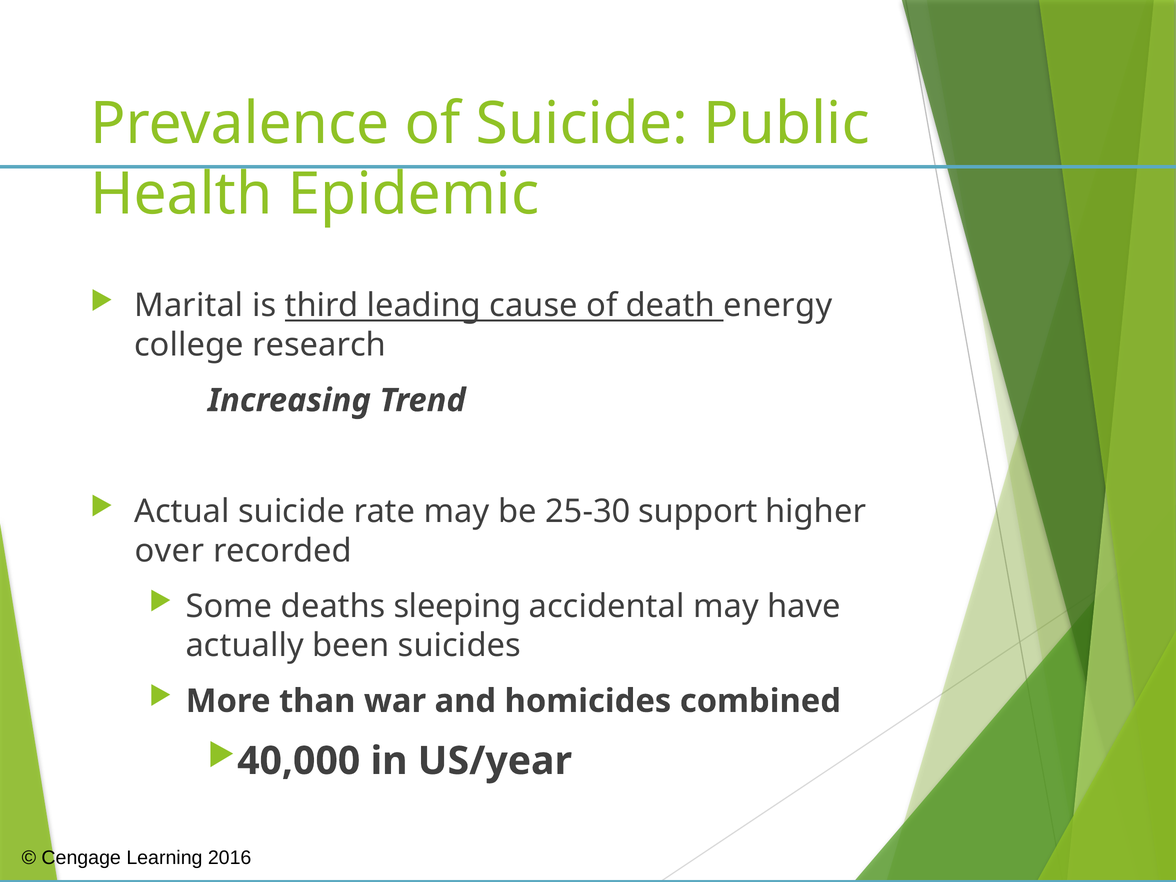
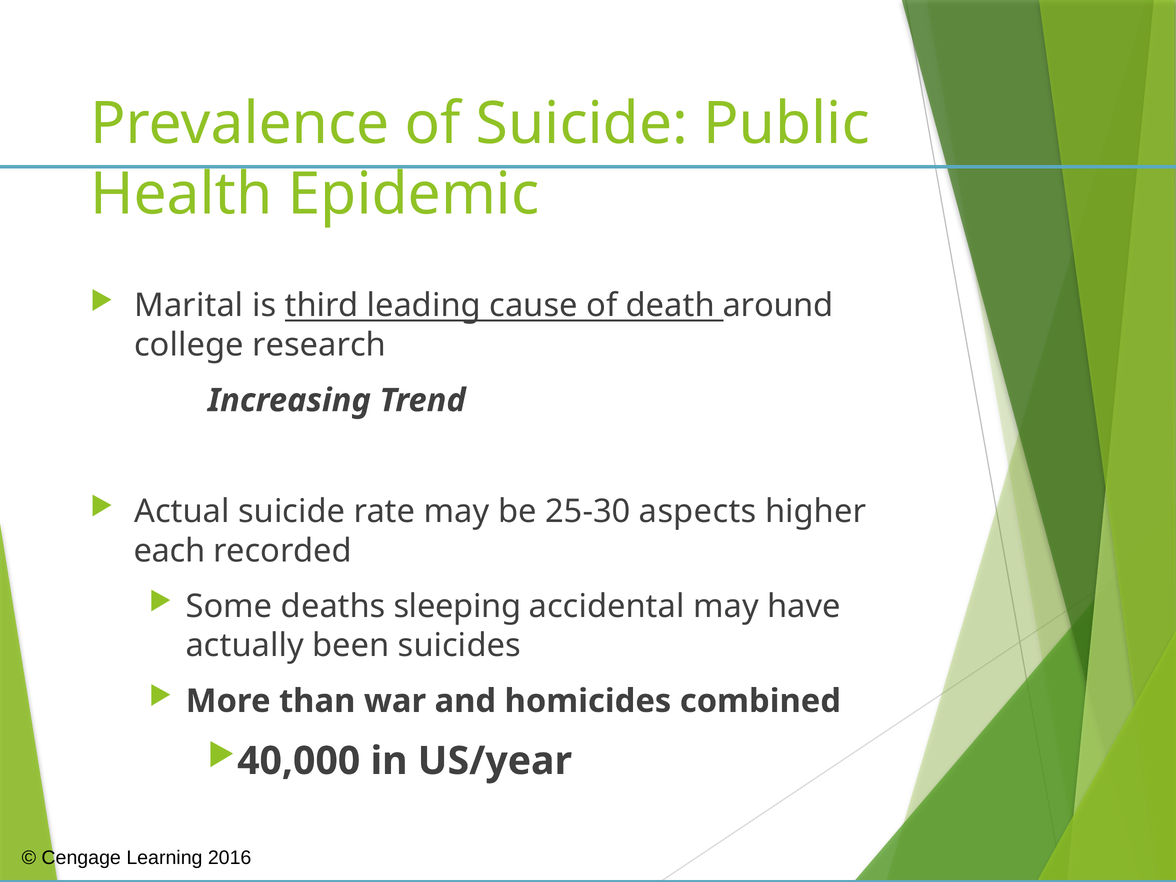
energy: energy -> around (778, 306)
support: support -> aspects (698, 512)
over: over -> each (170, 551)
